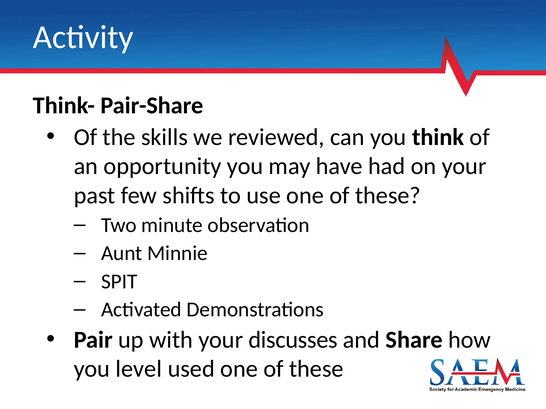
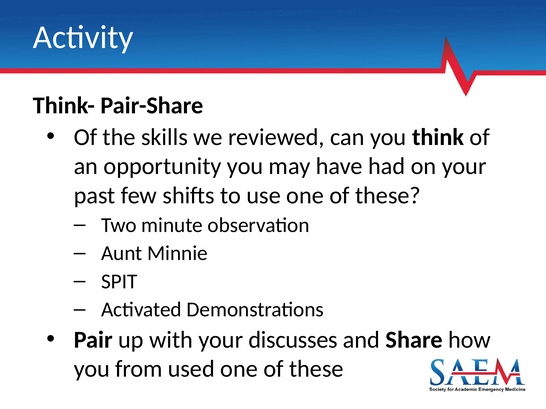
level: level -> from (139, 369)
